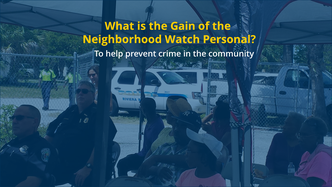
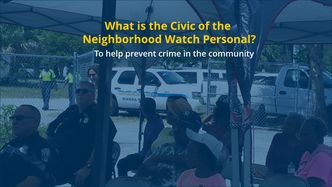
Gain: Gain -> Civic (183, 26)
